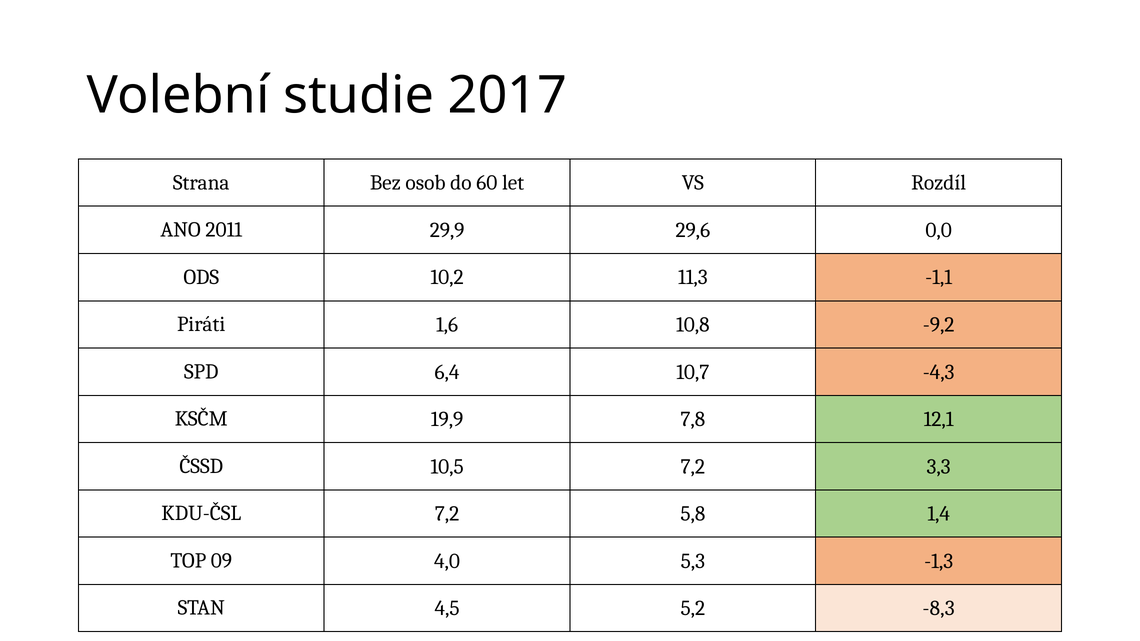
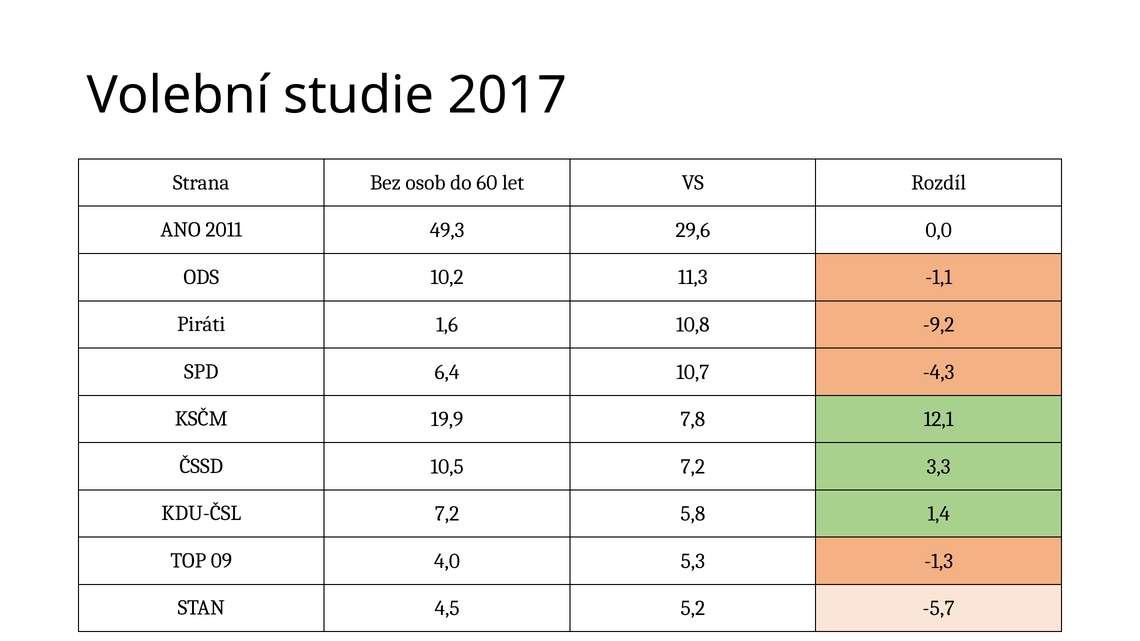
29,9: 29,9 -> 49,3 (447, 230)
-8,3: -8,3 -> -5,7 (939, 609)
